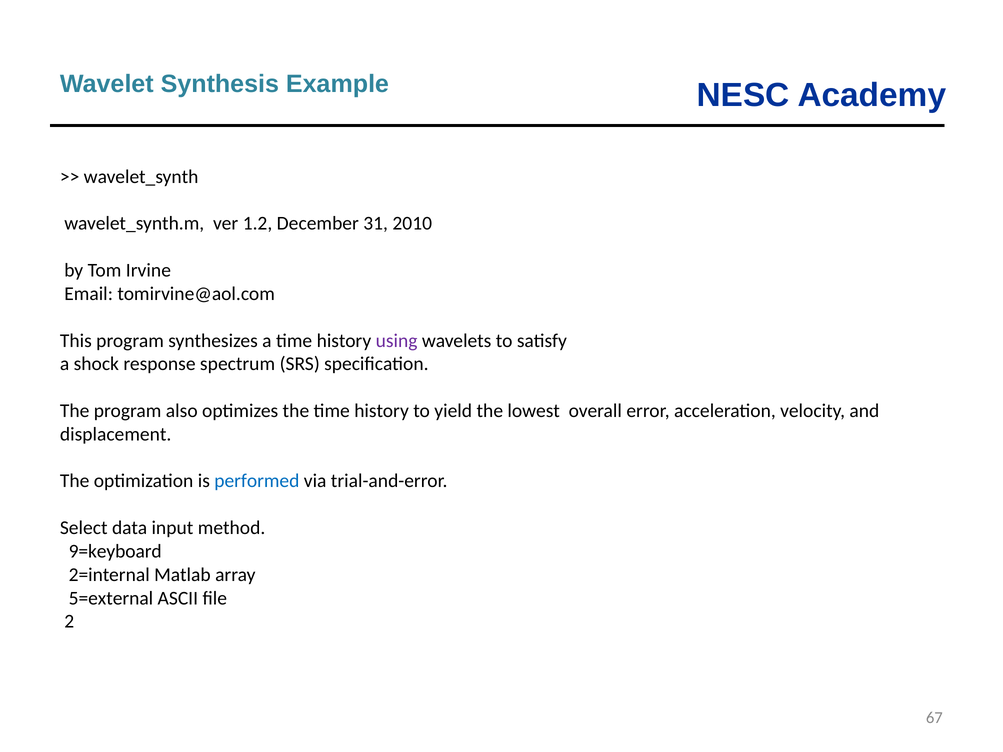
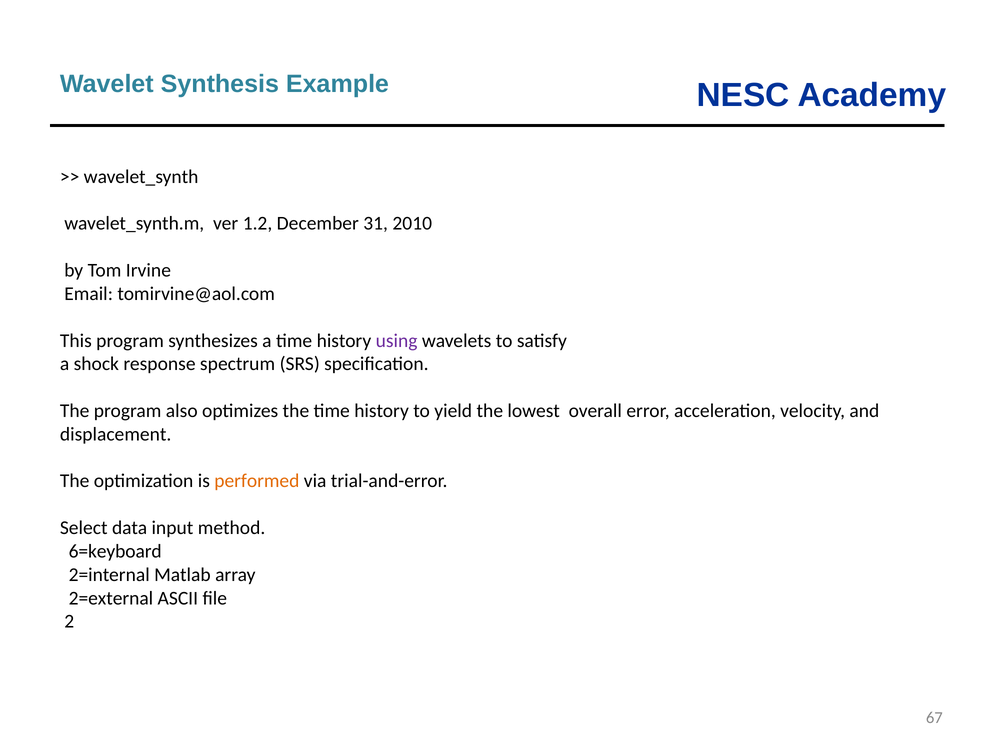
performed colour: blue -> orange (257, 481)
9=keyboard: 9=keyboard -> 6=keyboard (115, 551)
5=external: 5=external -> 2=external (111, 598)
